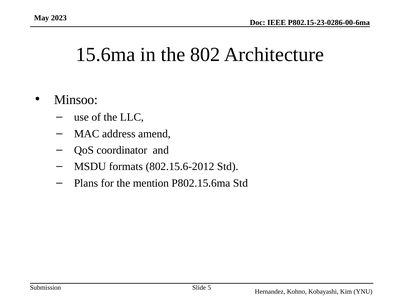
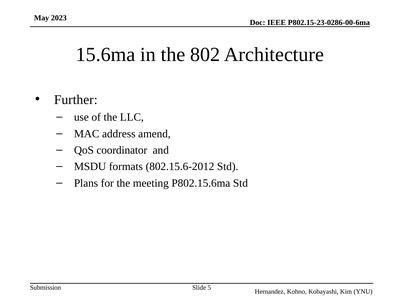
Minsoo: Minsoo -> Further (76, 100)
mention: mention -> meeting (151, 183)
